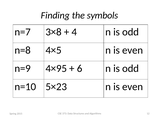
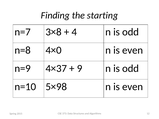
symbols: symbols -> starting (102, 15)
4×5: 4×5 -> 4×0 (54, 50)
4×95: 4×95 -> 4×37 (56, 69)
6: 6 -> 9 (80, 69)
5×23: 5×23 -> 5×98 (56, 87)
